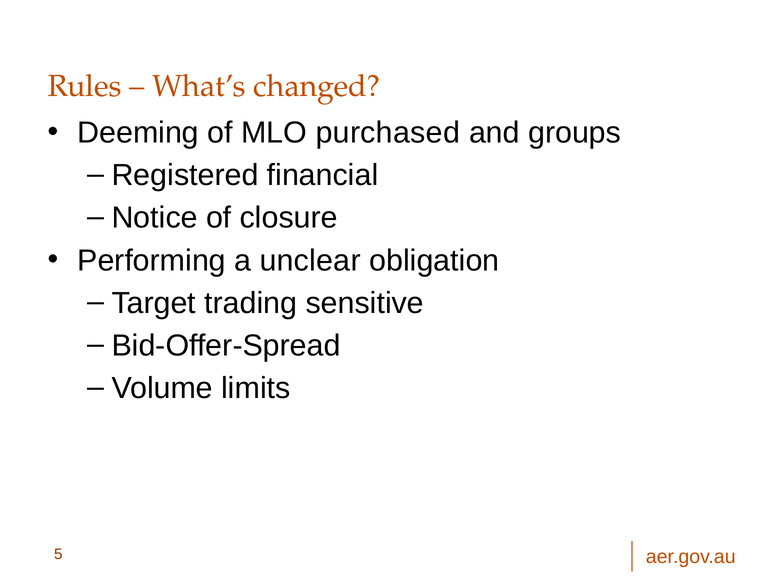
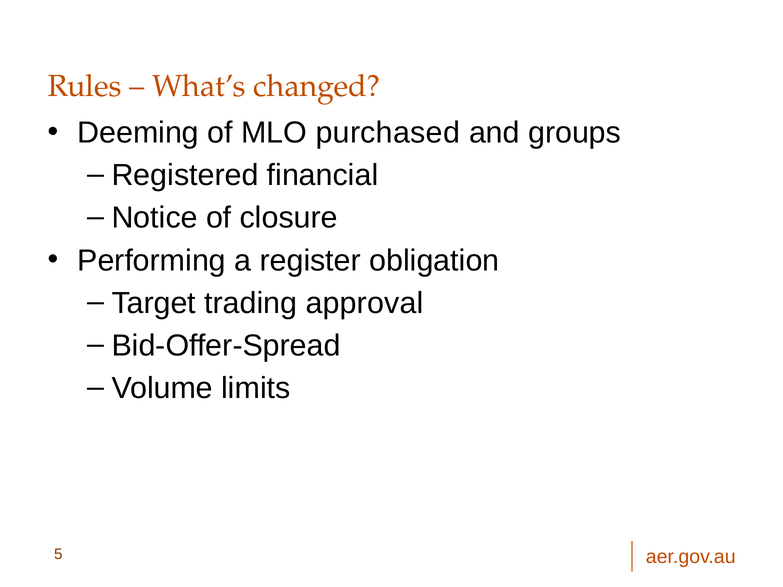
unclear: unclear -> register (310, 261)
sensitive: sensitive -> approval (365, 303)
